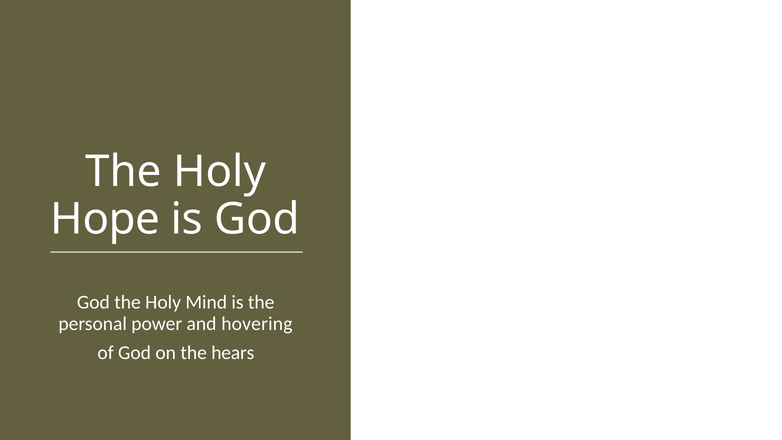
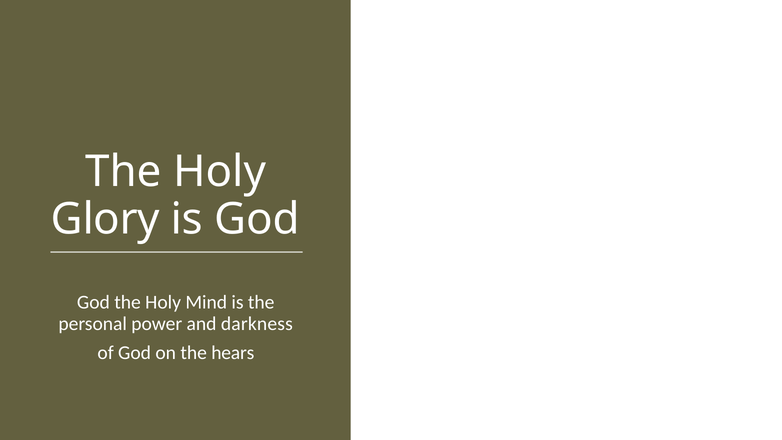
Hope: Hope -> Glory (105, 219)
hovering: hovering -> darkness (257, 324)
